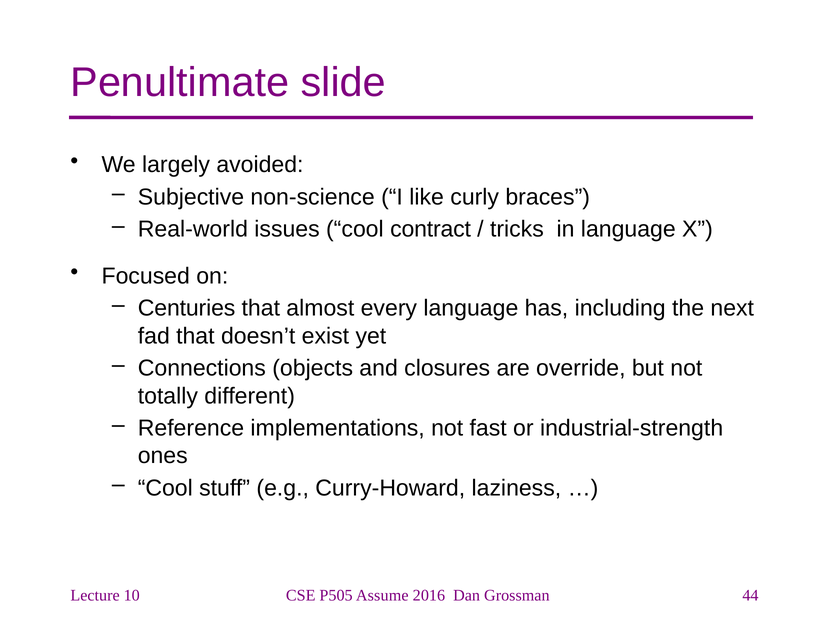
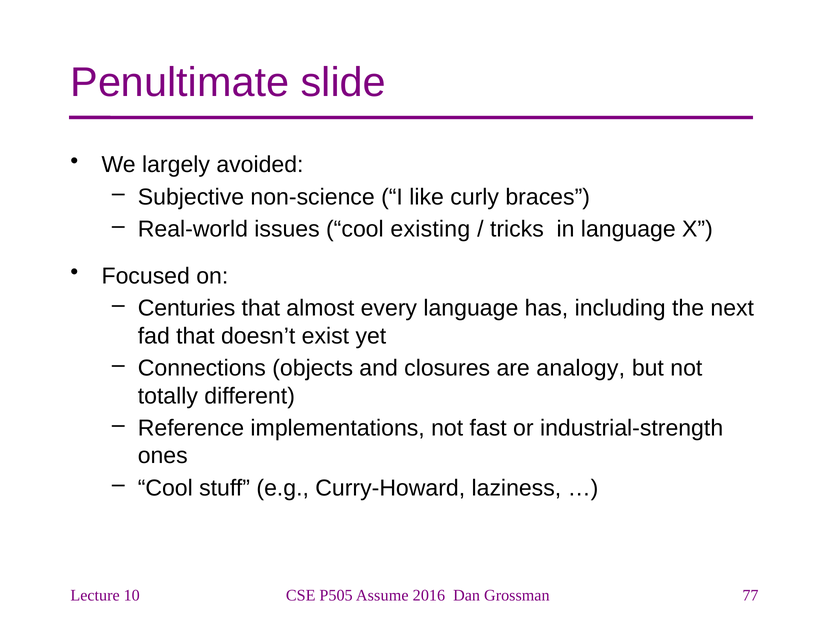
contract: contract -> existing (430, 229)
override: override -> analogy (581, 368)
44: 44 -> 77 (750, 595)
